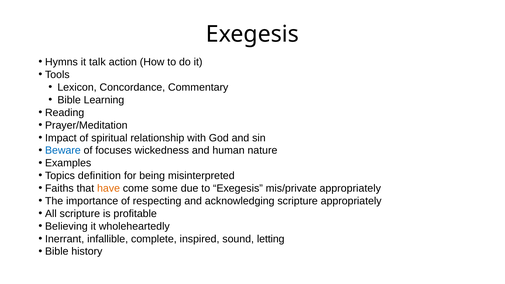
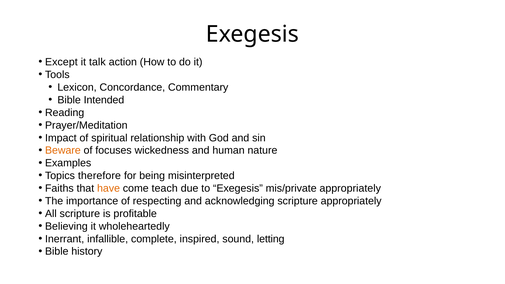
Hymns: Hymns -> Except (61, 62)
Learning: Learning -> Intended (104, 100)
Beware colour: blue -> orange (63, 151)
definition: definition -> therefore (99, 176)
some: some -> teach (165, 188)
